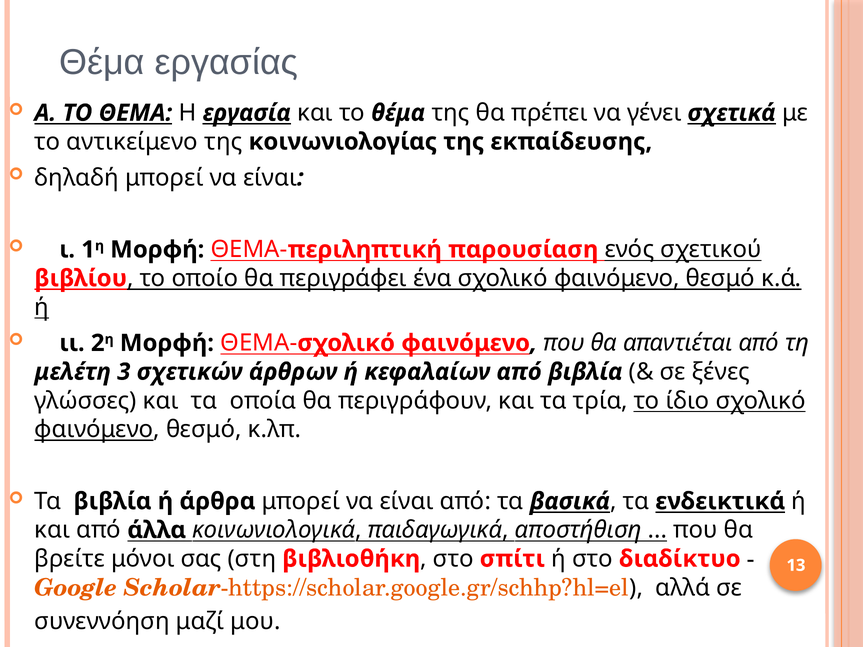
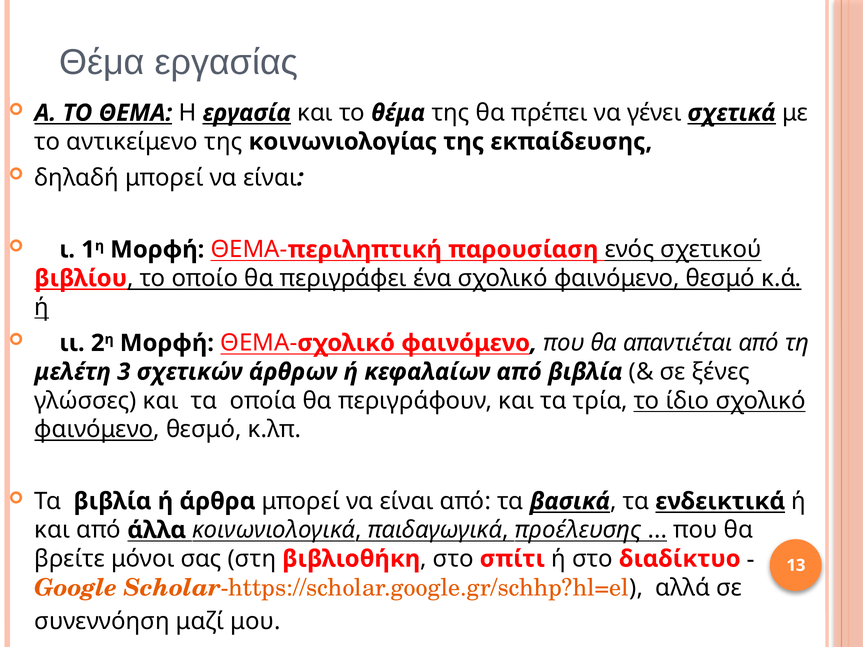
αποστήθιση: αποστήθιση -> προέλευσης (578, 530)
